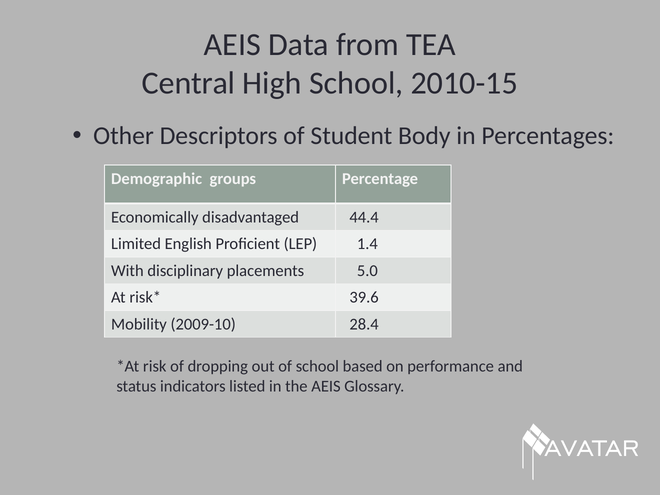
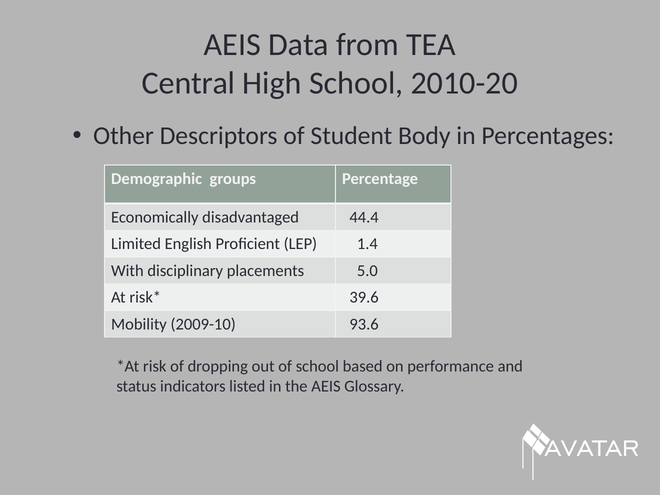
2010-15: 2010-15 -> 2010-20 (464, 83)
28.4: 28.4 -> 93.6 (364, 324)
